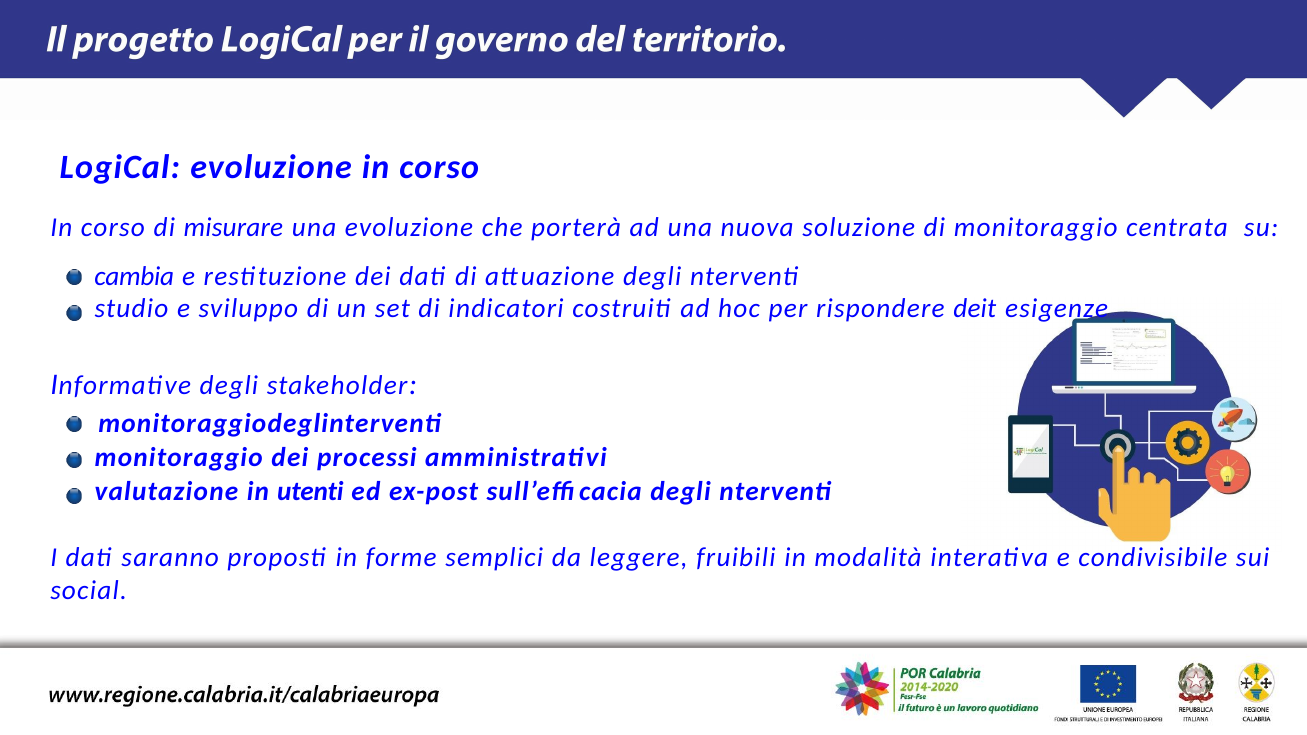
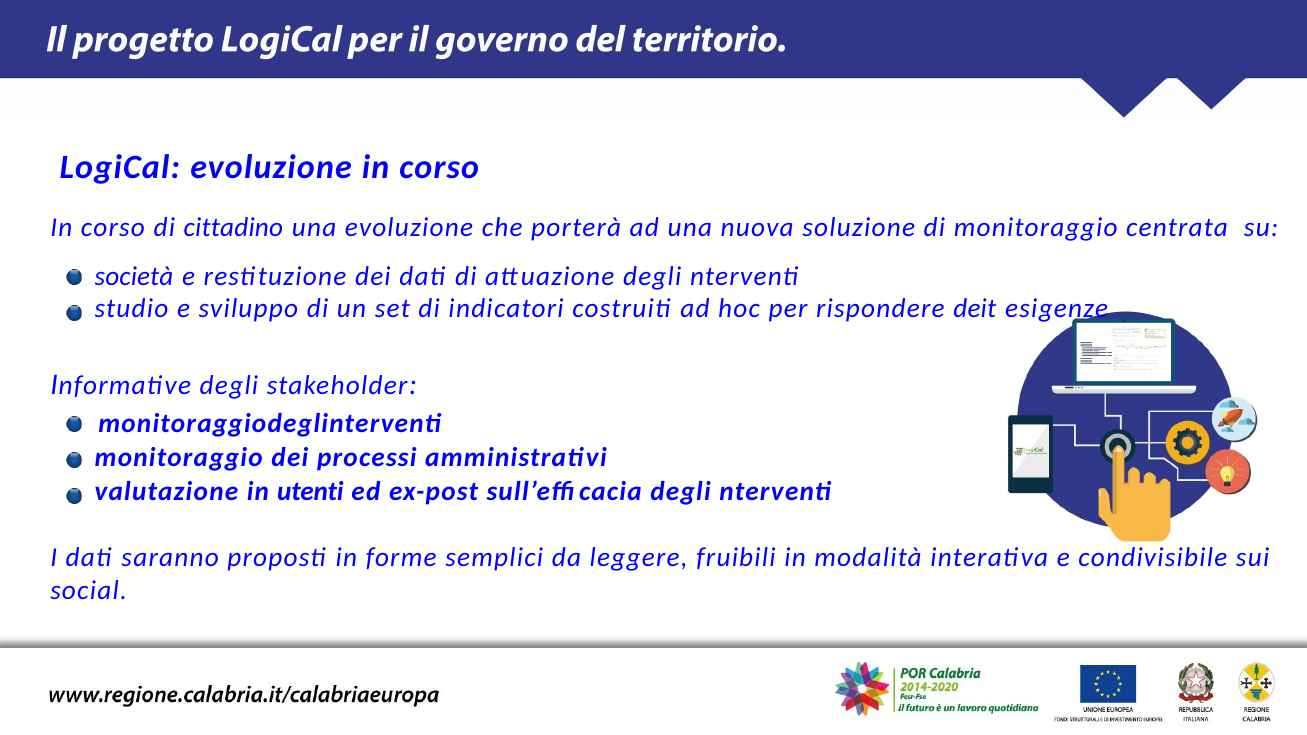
misurare: misurare -> cittadino (233, 228)
cambia: cambia -> società (134, 276)
